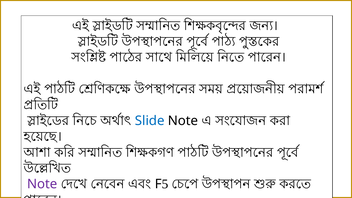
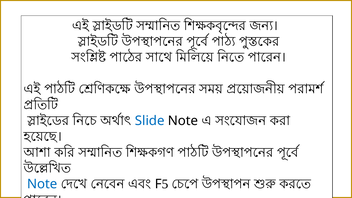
Note colour: purple -> blue (42, 184)
